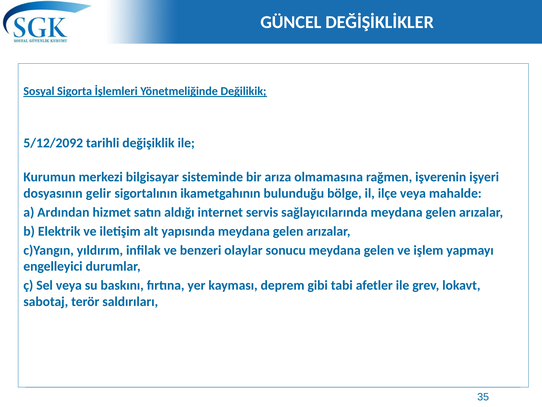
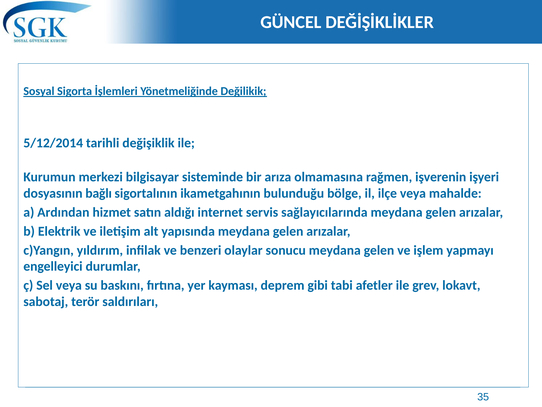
5/12/2092: 5/12/2092 -> 5/12/2014 (53, 143)
gelir: gelir -> bağlı (99, 193)
